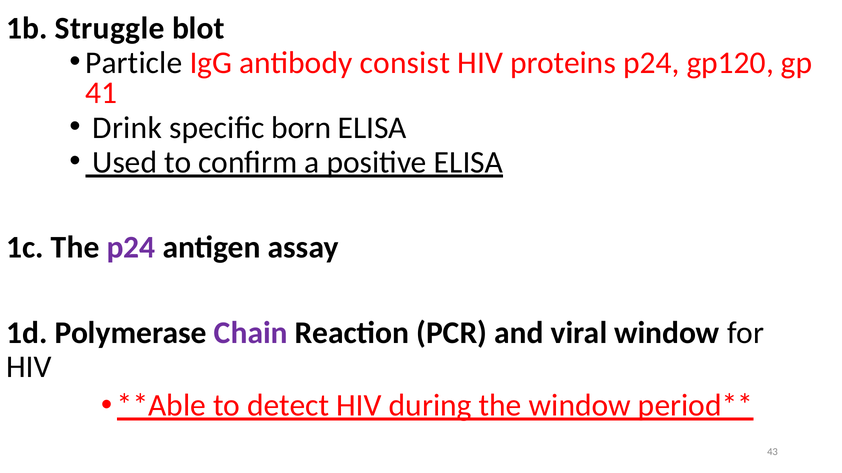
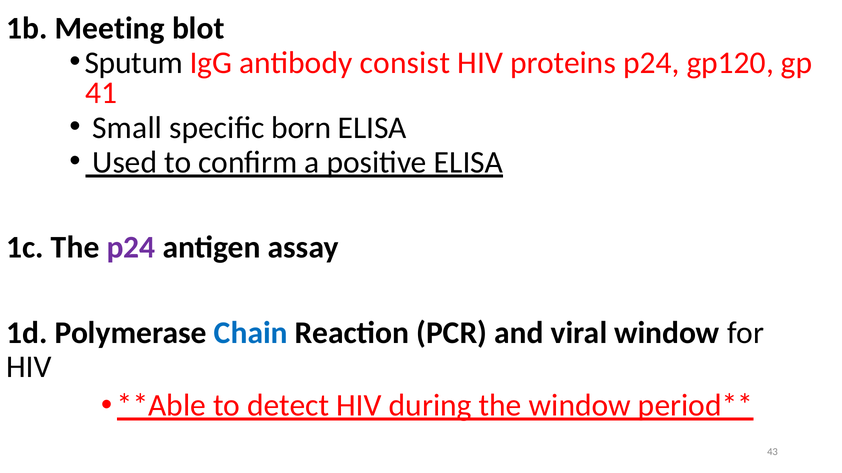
Struggle: Struggle -> Meeting (110, 28)
Particle: Particle -> Sputum (134, 63)
Drink: Drink -> Small (127, 128)
Chain colour: purple -> blue (251, 333)
